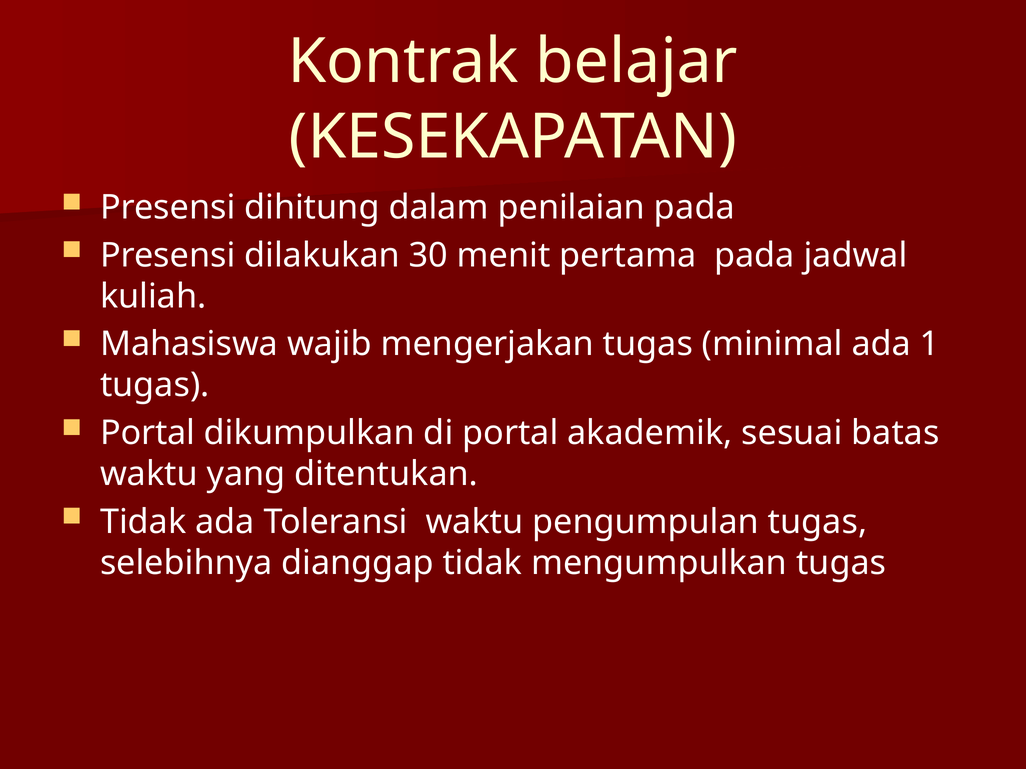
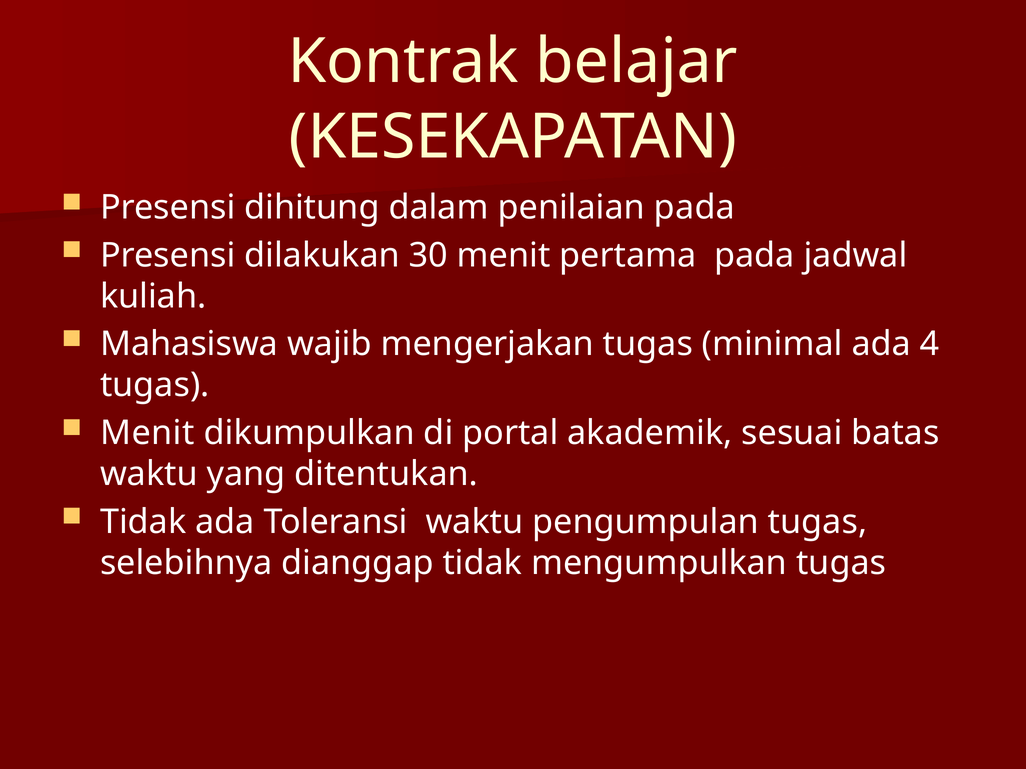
1: 1 -> 4 (930, 344)
Portal: Portal -> Menit (147, 433)
